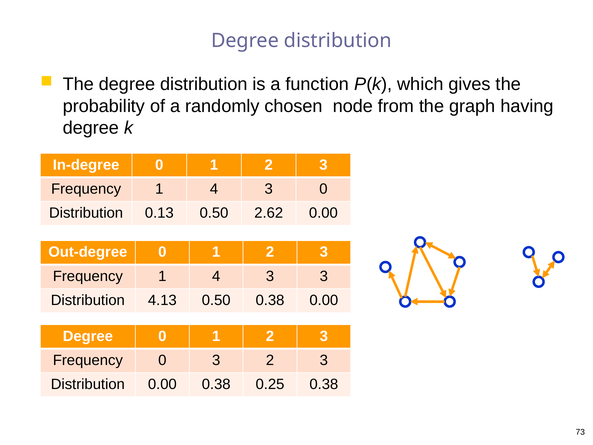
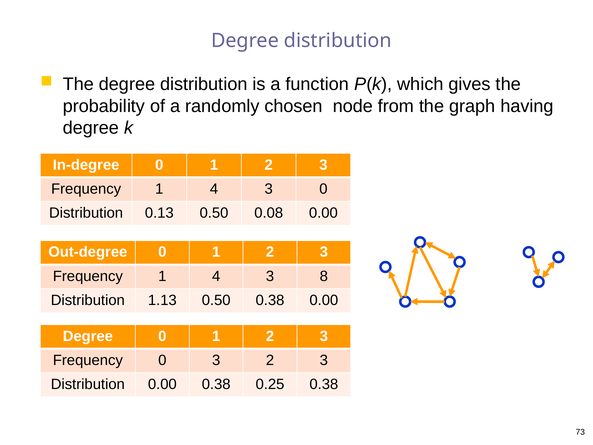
2.62: 2.62 -> 0.08 (269, 213)
3 3: 3 -> 8 (324, 276)
4.13: 4.13 -> 1.13 (162, 300)
